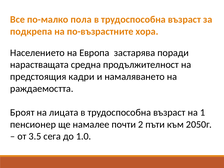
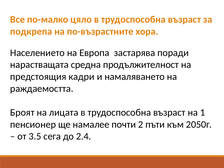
пола: пола -> цяло (81, 19)
1.0: 1.0 -> 2.4 (84, 136)
